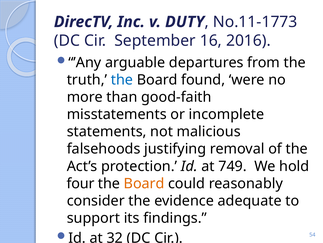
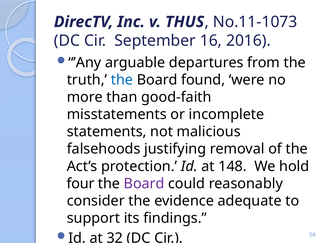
DUTY: DUTY -> THUS (185, 22)
No.11-1773: No.11-1773 -> No.11-1073 (255, 22)
749: 749 -> 148 (233, 166)
Board colour: orange -> purple (144, 183)
